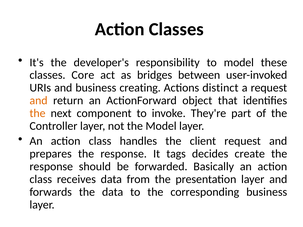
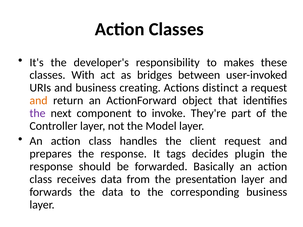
to model: model -> makes (239, 62)
Core: Core -> With (83, 75)
the colour: orange -> purple (38, 113)
create: create -> plugin (250, 154)
